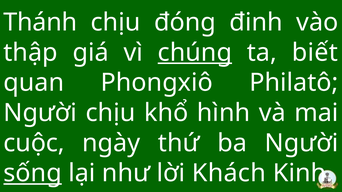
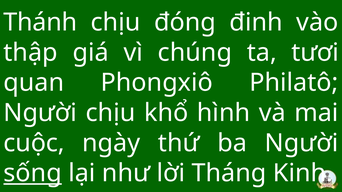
chúng underline: present -> none (195, 53)
biết: biết -> tươi (315, 53)
Khách: Khách -> Tháng (229, 173)
